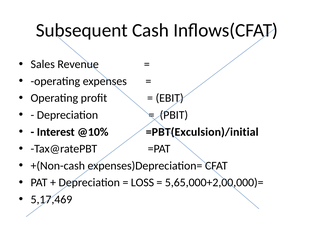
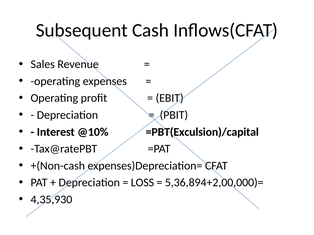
=PBT(Exculsion)/initial: =PBT(Exculsion)/initial -> =PBT(Exculsion)/capital (202, 132)
5,65,000+2,00,000)=: 5,65,000+2,00,000)= -> 5,36,894+2,00,000)= (214, 183)
5,17,469: 5,17,469 -> 4,35,930 (51, 200)
